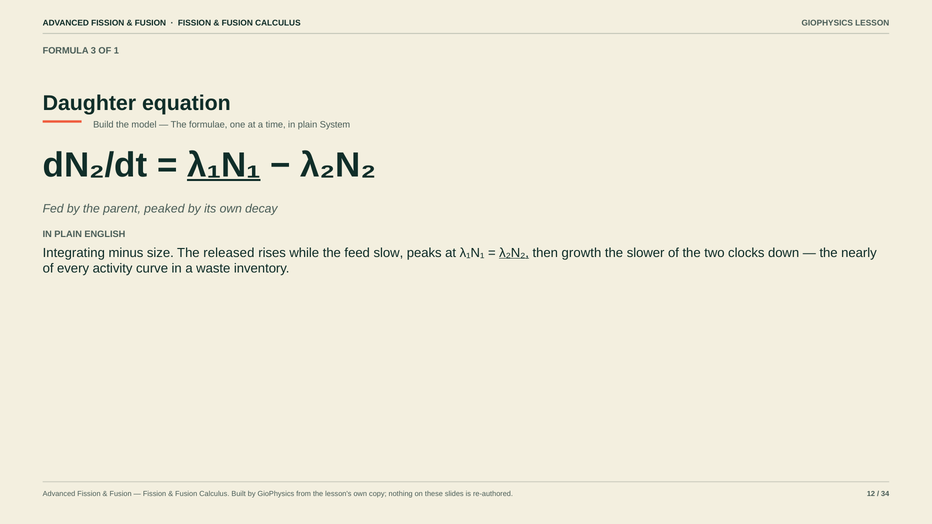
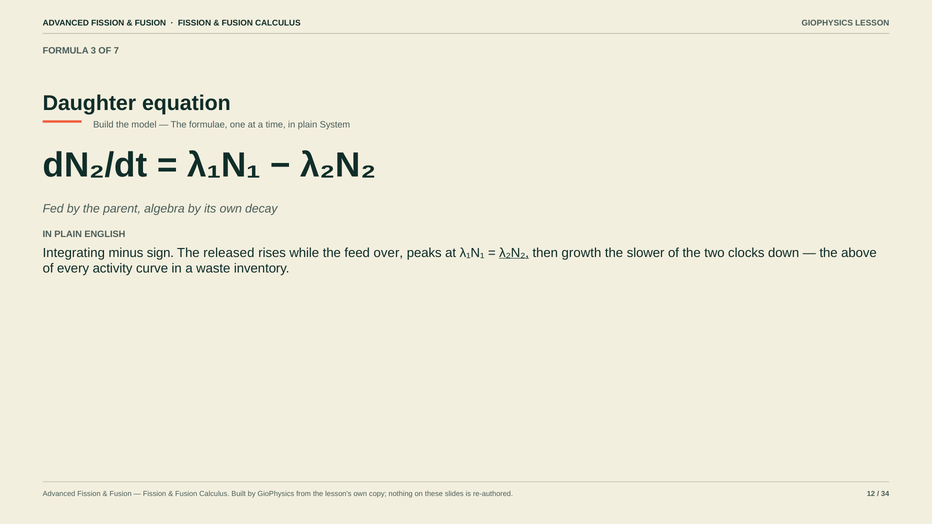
1: 1 -> 7 (116, 51)
λ₁N₁ underline: present -> none (224, 165)
peaked: peaked -> algebra (164, 209)
size: size -> sign (160, 253)
slow: slow -> over (388, 253)
nearly: nearly -> above (859, 253)
